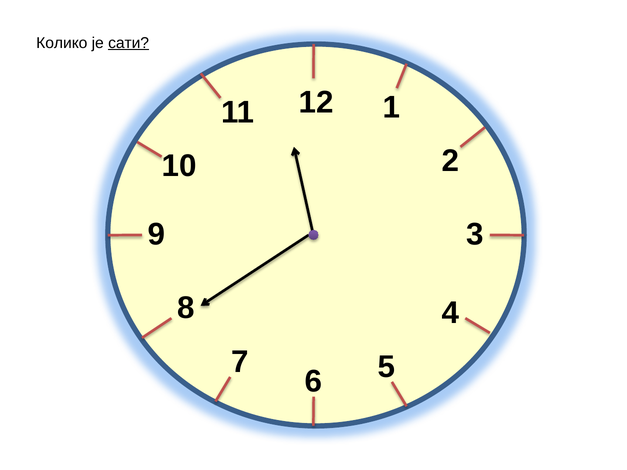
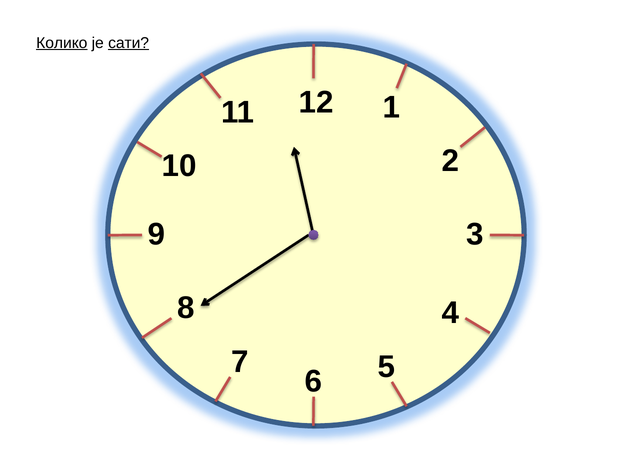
Колико underline: none -> present (62, 43)
